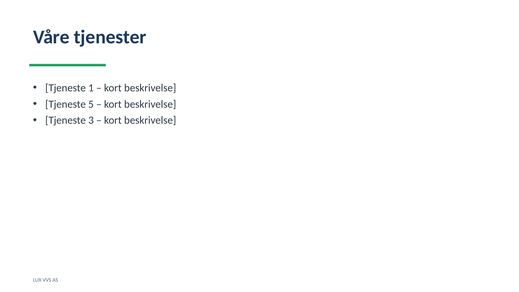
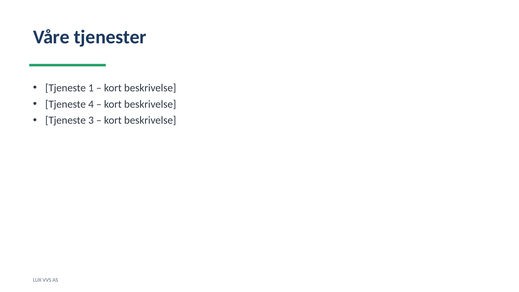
5: 5 -> 4 (91, 104)
